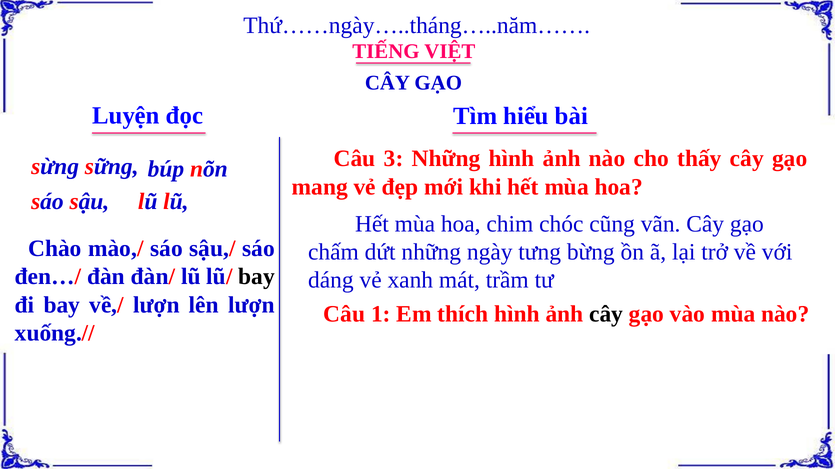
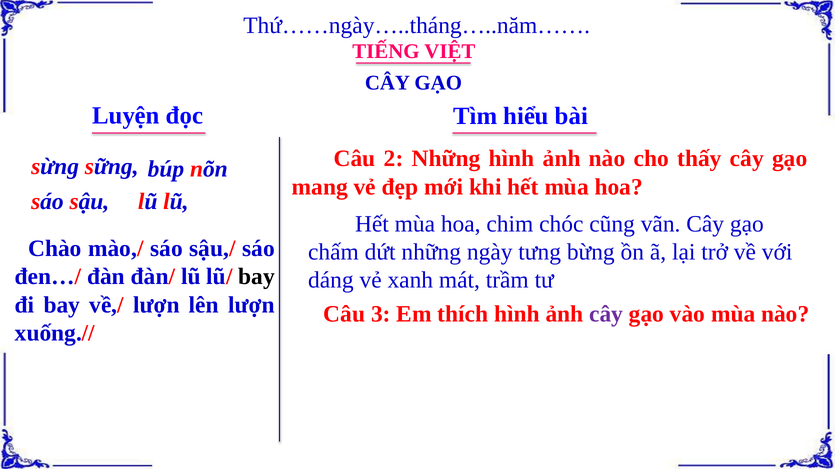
3: 3 -> 2 (394, 159)
1: 1 -> 3 (381, 314)
cây colour: black -> purple (606, 314)
